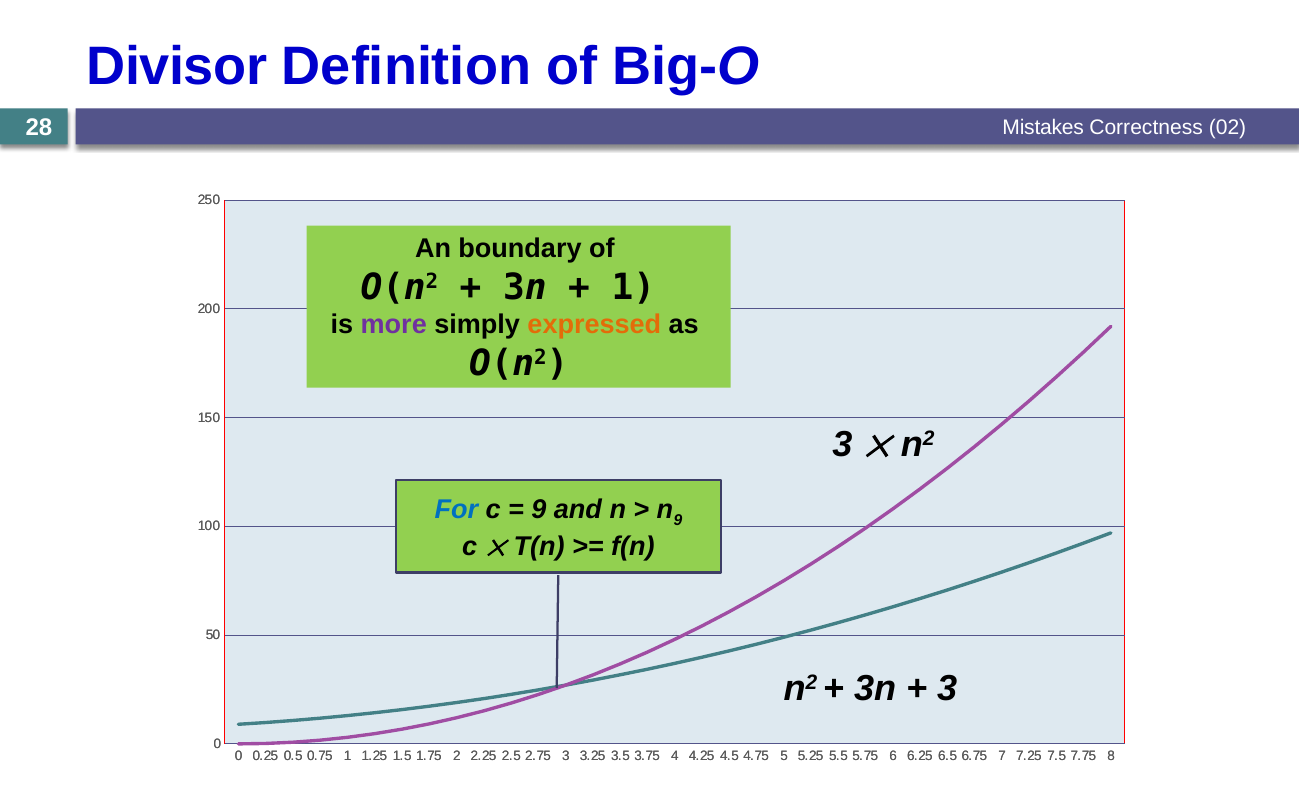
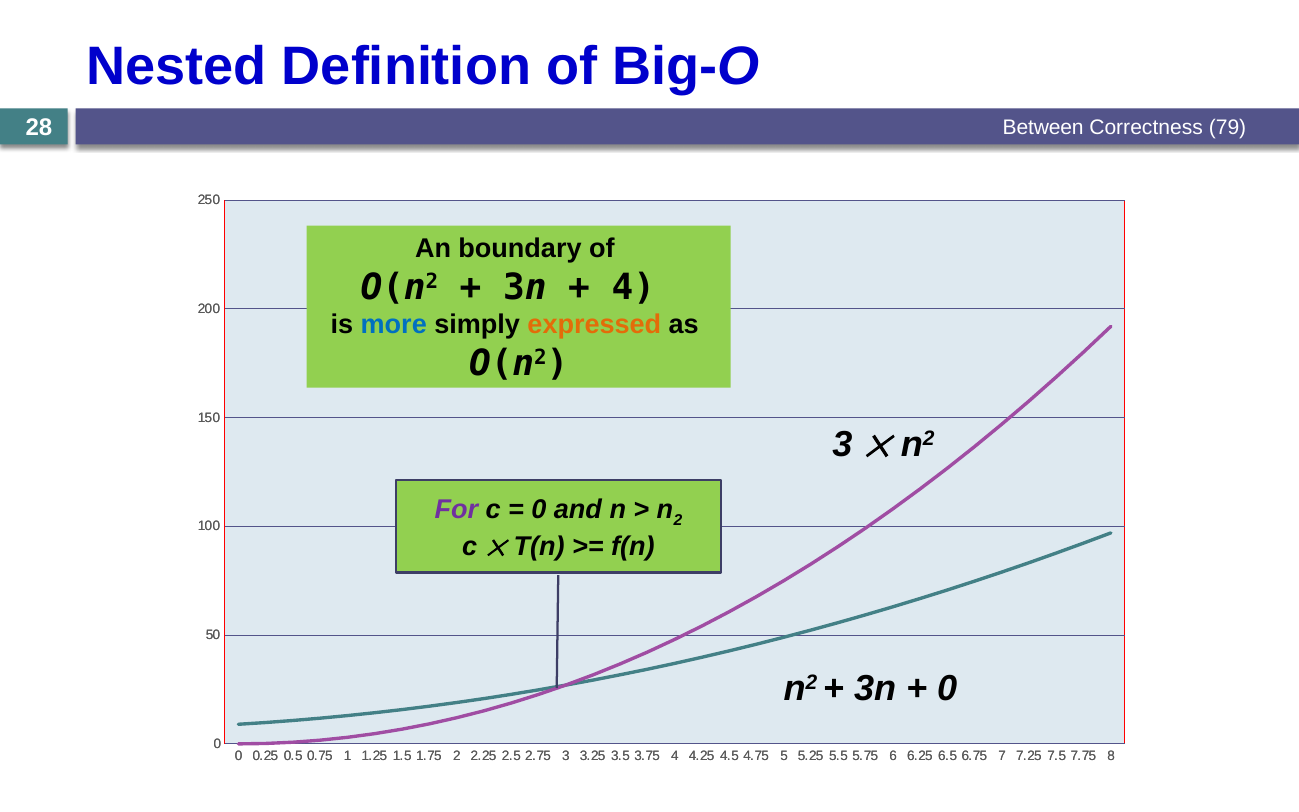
Divisor: Divisor -> Nested (177, 67)
Mistakes: Mistakes -> Between (1043, 127)
02: 02 -> 79 (1228, 127)
1: 1 -> 4 (633, 287)
more colour: purple -> blue (394, 325)
For colour: blue -> purple (456, 510)
9: 9 -> 0 (539, 510)
n 9: 9 -> 2 (678, 520)
3: 3 -> 0 (947, 688)
